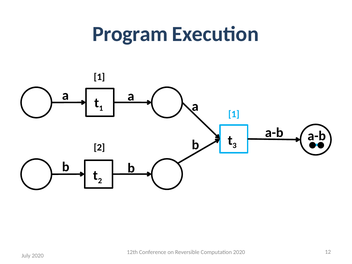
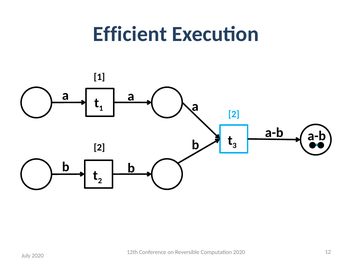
Program: Program -> Efficient (130, 34)
1: 1 -> 2 (234, 114)
